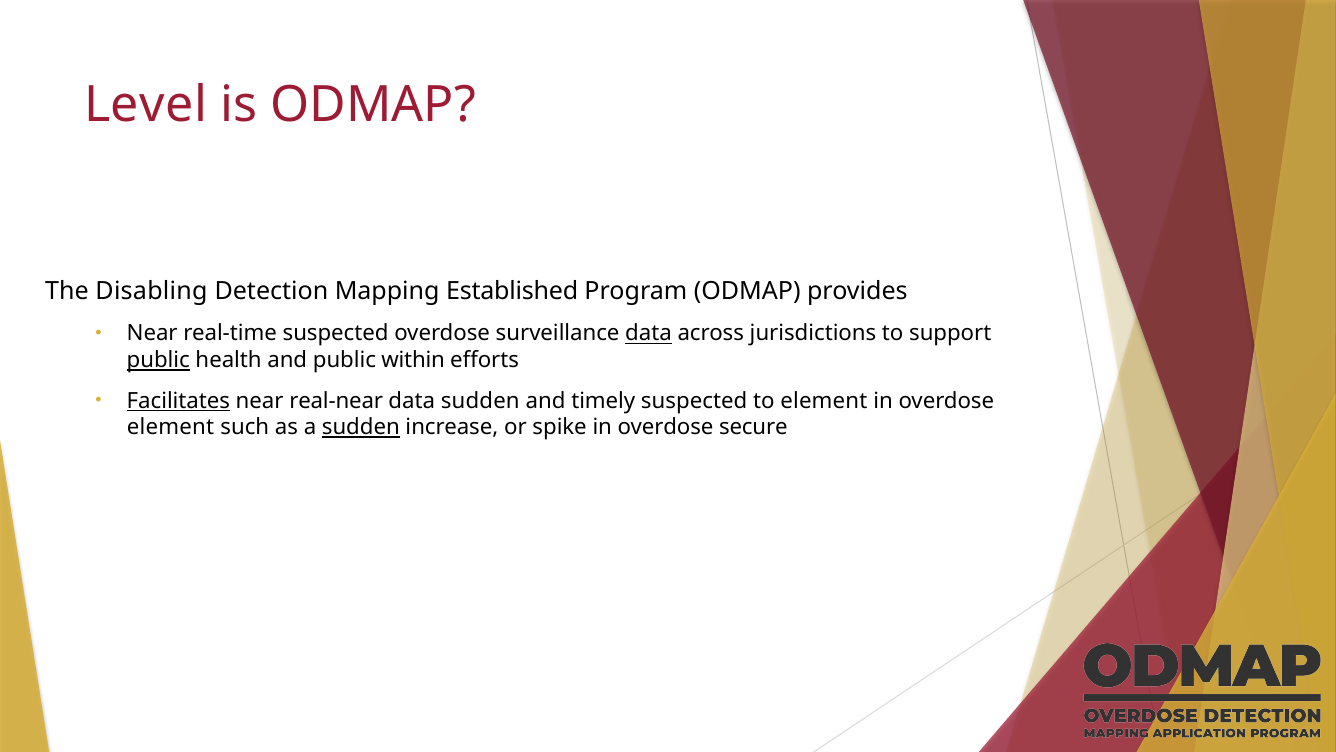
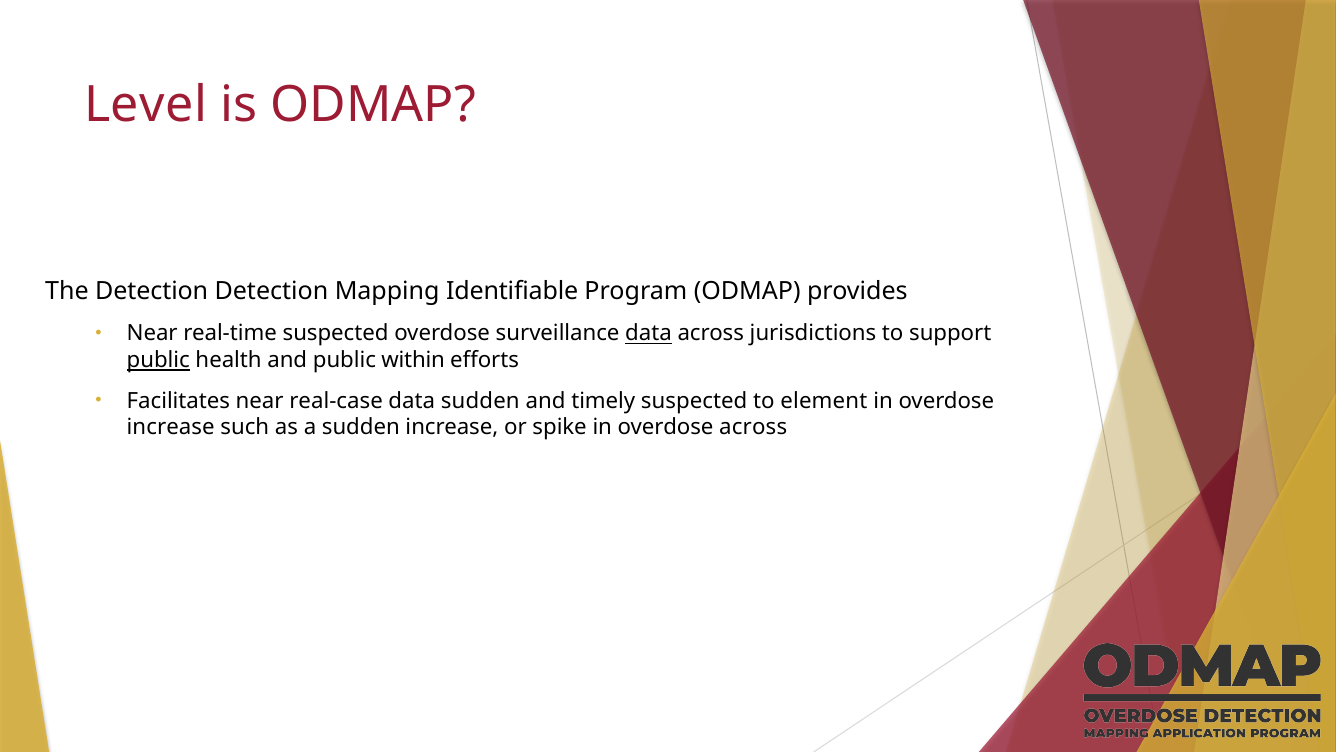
The Disabling: Disabling -> Detection (152, 291)
Established: Established -> Identifiable (512, 291)
Facilitates underline: present -> none (178, 401)
real-near: real-near -> real-case (336, 401)
element: element -> increase (171, 427)
sudden underline: present -> none (361, 427)
overdose secure: secure -> across (753, 427)
